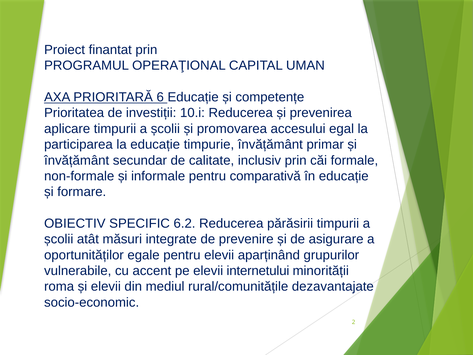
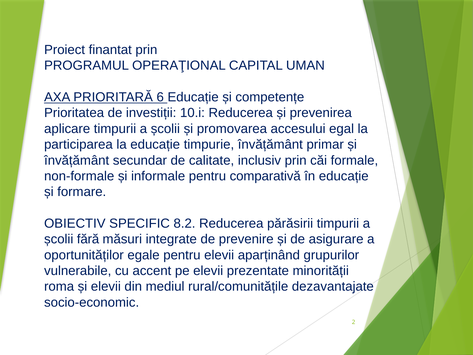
6.2: 6.2 -> 8.2 (185, 223)
atât: atât -> fără (88, 239)
internetului: internetului -> prezentate (258, 271)
